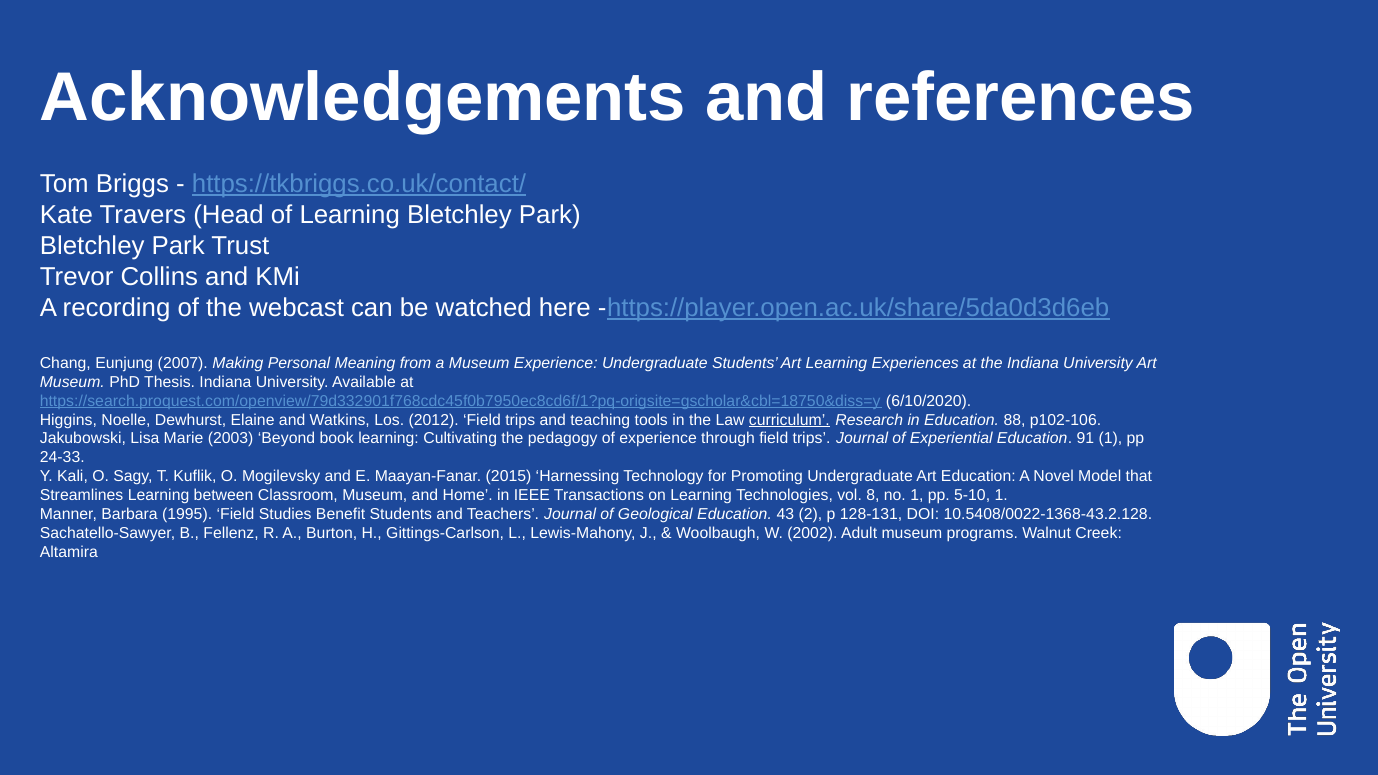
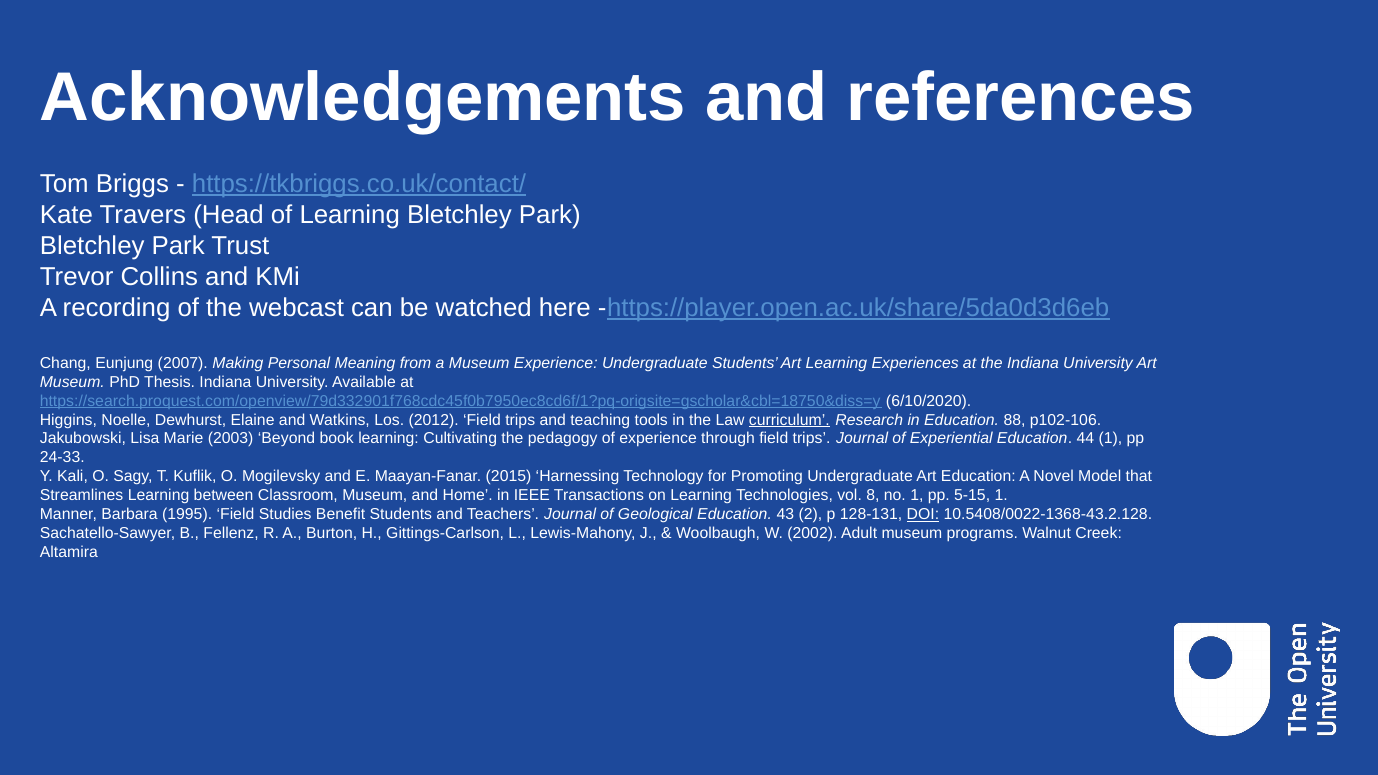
91: 91 -> 44 (1085, 439)
5-10: 5-10 -> 5-15 (972, 496)
DOI underline: none -> present (923, 515)
